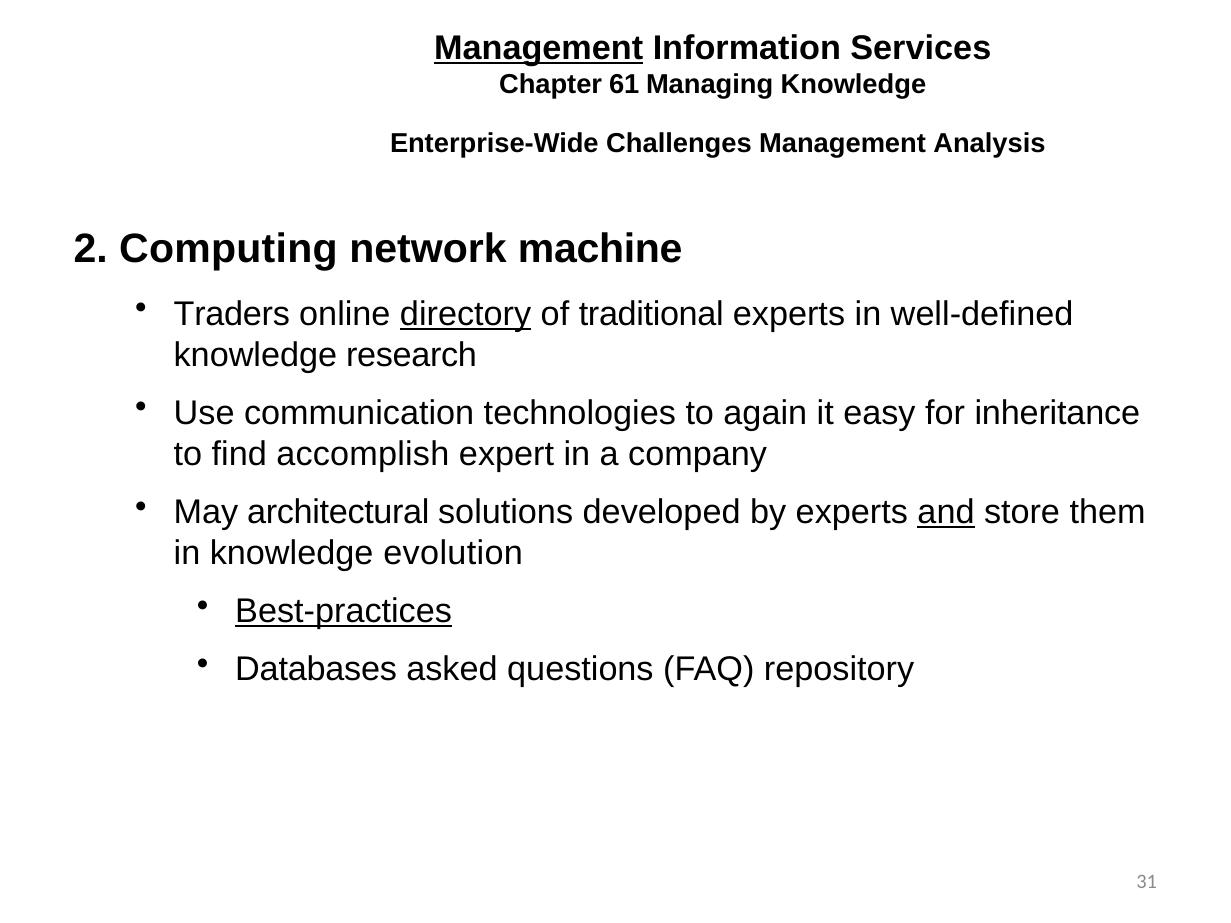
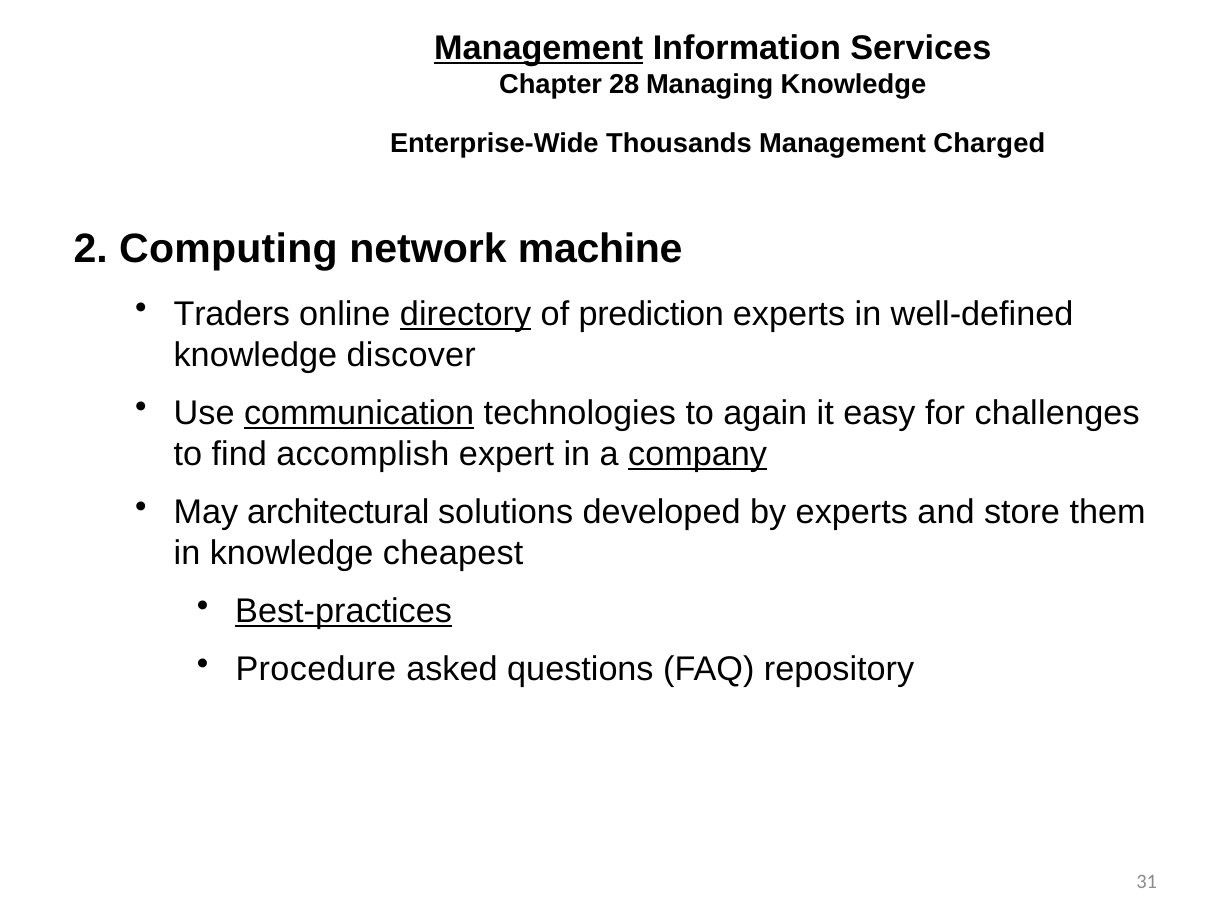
61: 61 -> 28 (624, 85)
Challenges: Challenges -> Thousands (679, 143)
Analysis: Analysis -> Charged (989, 143)
traditional: traditional -> prediction (651, 314)
research: research -> discover (411, 355)
communication underline: none -> present (359, 413)
inheritance: inheritance -> challenges (1057, 413)
company underline: none -> present (698, 454)
and underline: present -> none (946, 512)
evolution: evolution -> cheapest (453, 554)
Databases: Databases -> Procedure (316, 670)
